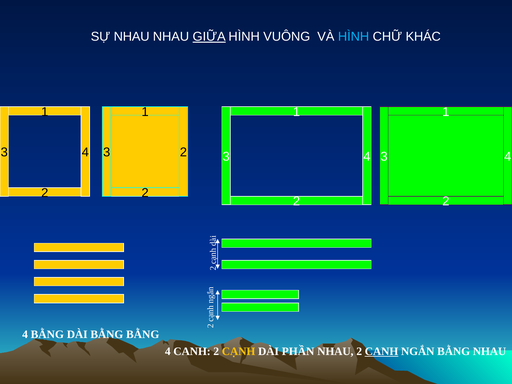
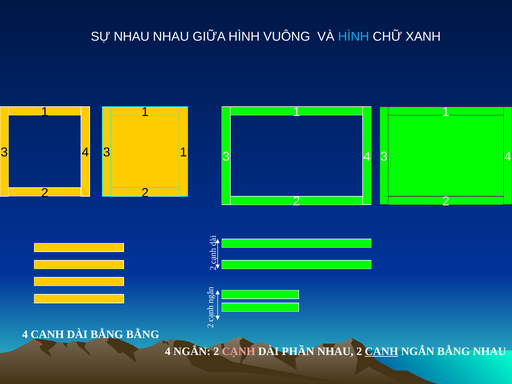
GIỮA underline: present -> none (209, 37)
KHÁC: KHÁC -> XANH (423, 37)
3 2: 2 -> 1 (183, 152)
4 BẰNG: BẰNG -> CANH (47, 334)
4 CANH: CANH -> NGẮN (192, 351)
CẠNH colour: yellow -> pink (239, 351)
